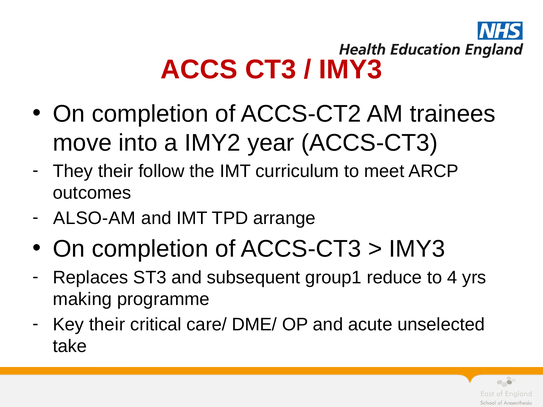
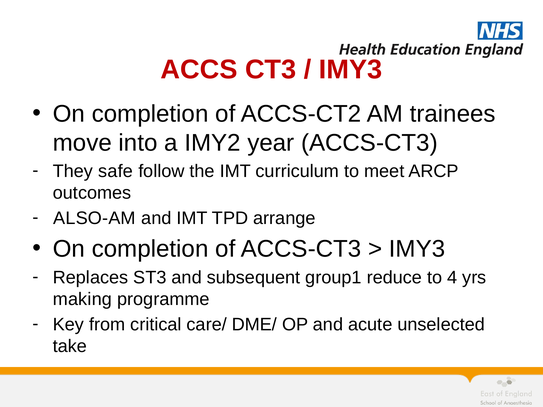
They their: their -> safe (116, 171)
Key their: their -> from (107, 325)
